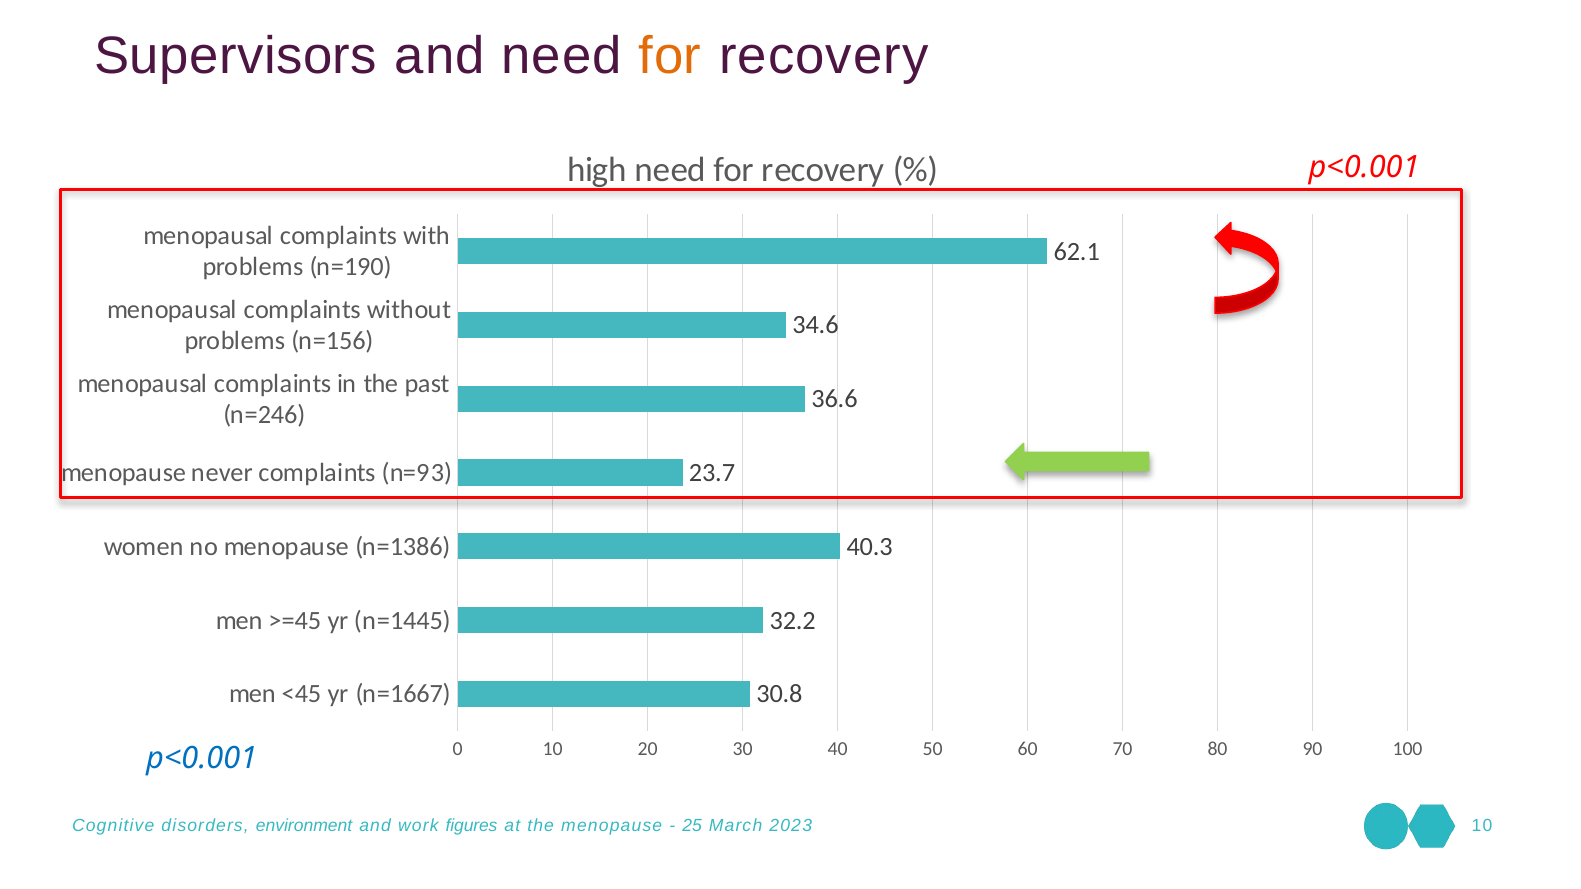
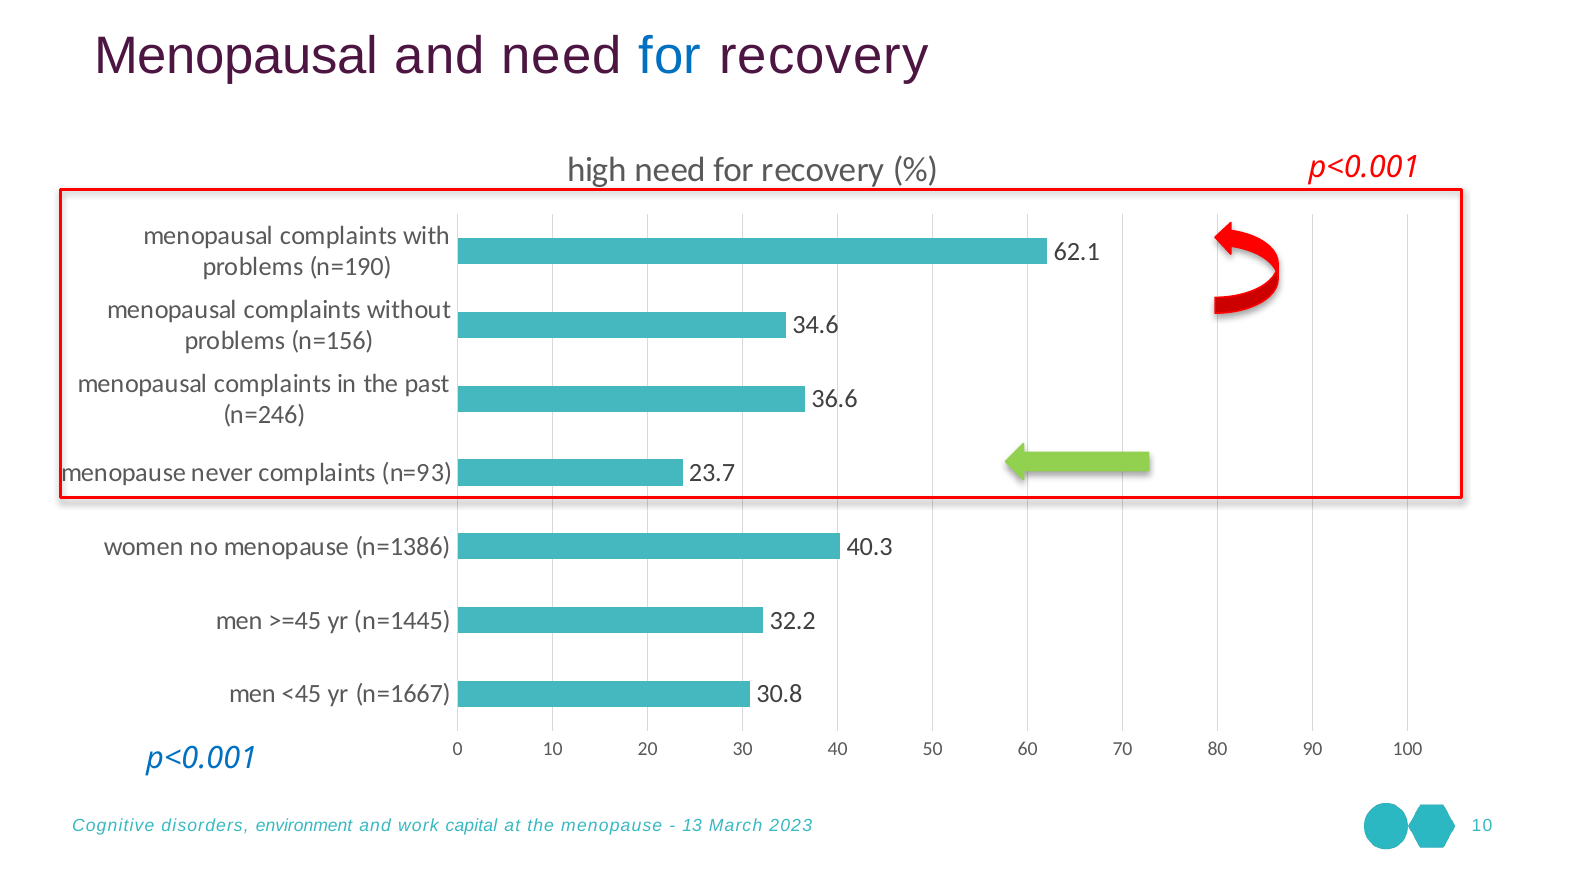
Supervisors: Supervisors -> Menopausal (236, 56)
for colour: orange -> blue (670, 56)
figures: figures -> capital (471, 826)
25: 25 -> 13 (692, 826)
